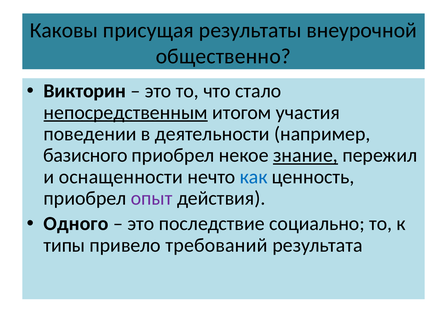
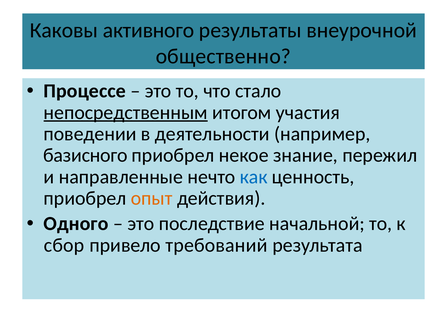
присущая: присущая -> активного (149, 30)
Викторин: Викторин -> Процессе (85, 91)
знание underline: present -> none (305, 155)
оснащенности: оснащенности -> направленные (121, 177)
опыт colour: purple -> orange (152, 198)
социально: социально -> начальной (317, 224)
типы: типы -> сбор (64, 245)
